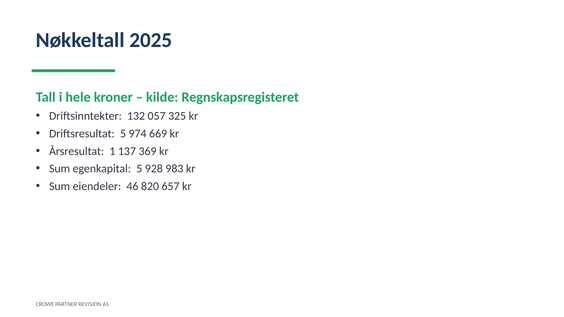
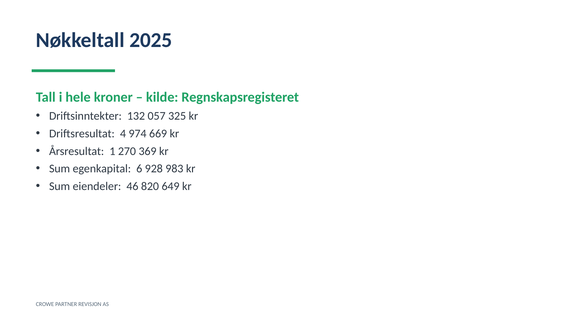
Driftsresultat 5: 5 -> 4 (123, 134)
137: 137 -> 270 (127, 151)
egenkapital 5: 5 -> 6 (139, 169)
657: 657 -> 649 (171, 187)
